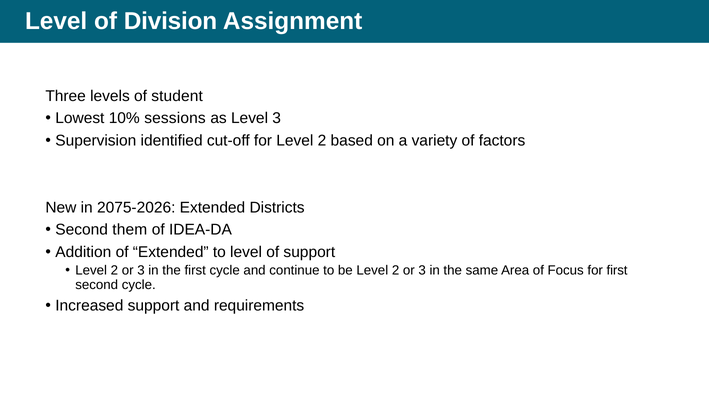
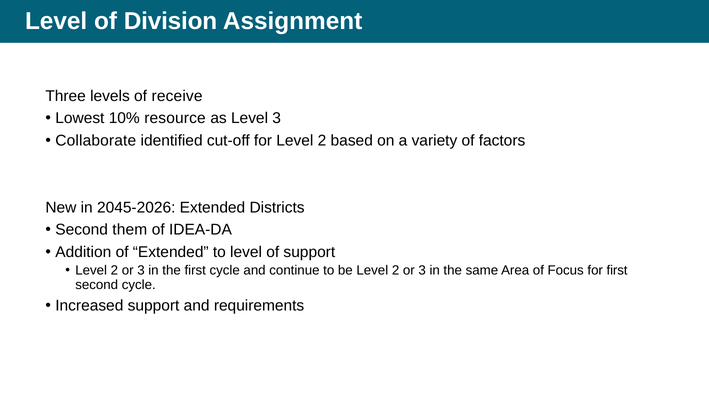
student: student -> receive (177, 96)
sessions: sessions -> resource (175, 118)
Supervision: Supervision -> Collaborate (96, 140)
2075-2026: 2075-2026 -> 2045-2026 (136, 207)
